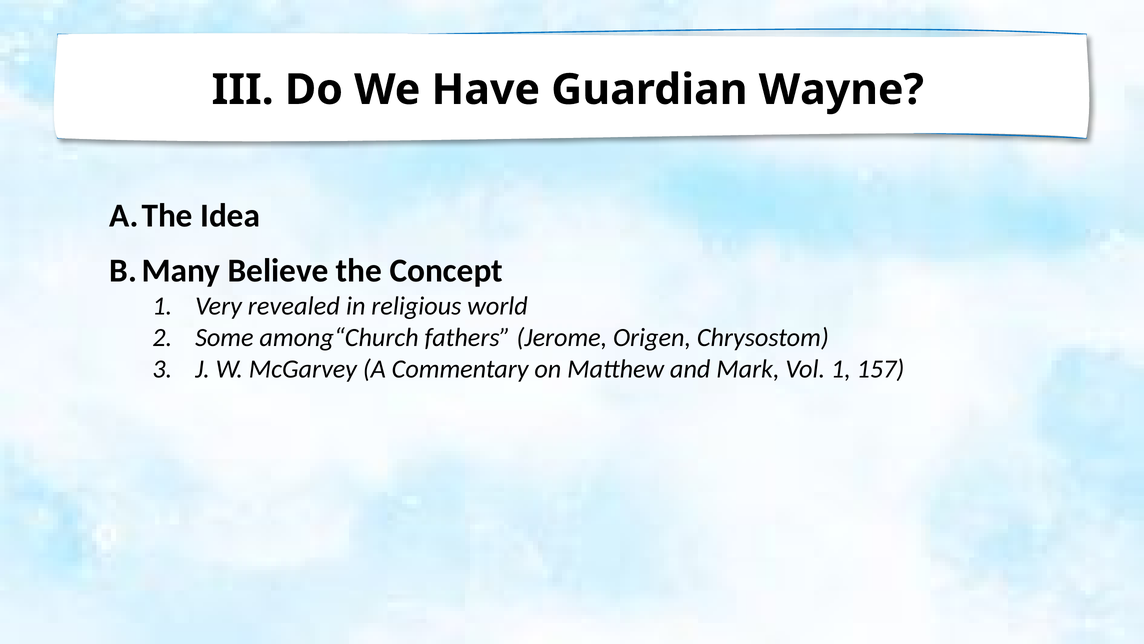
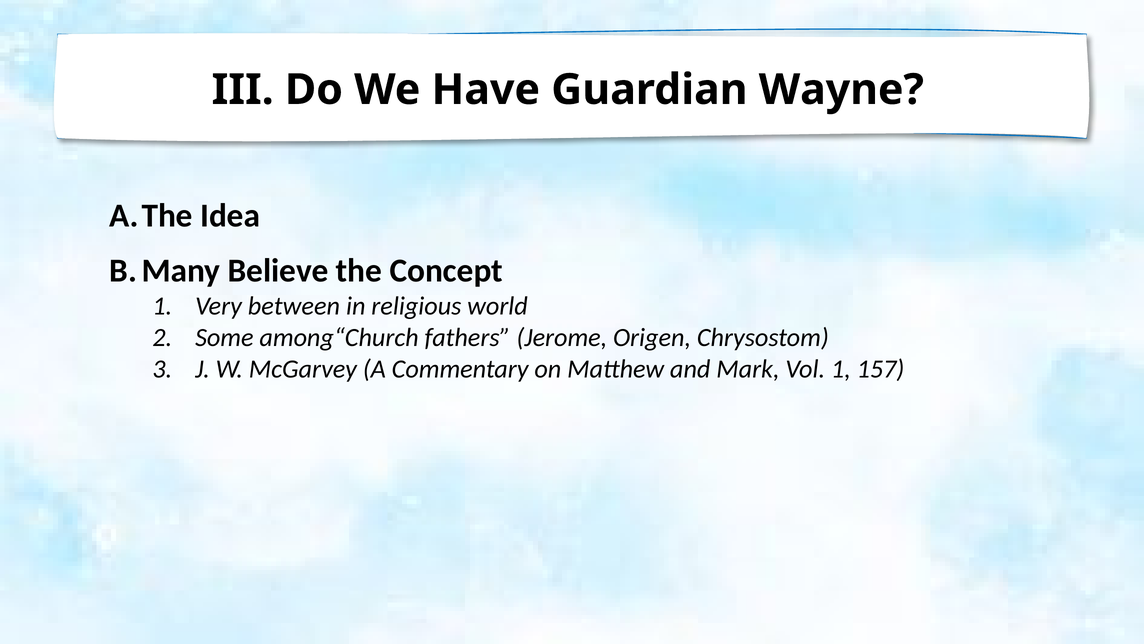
revealed: revealed -> between (294, 306)
